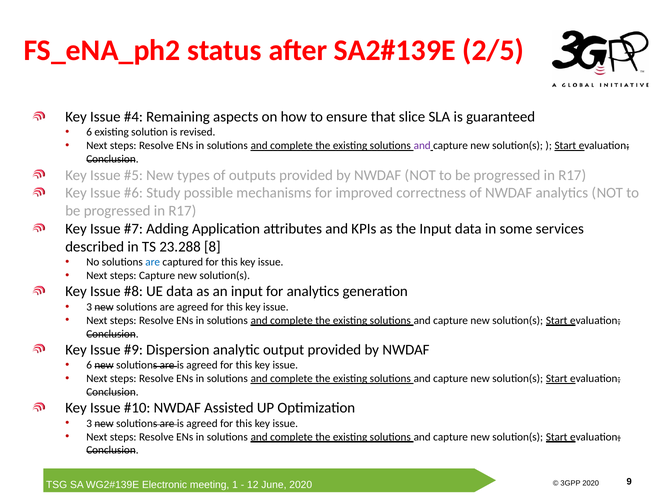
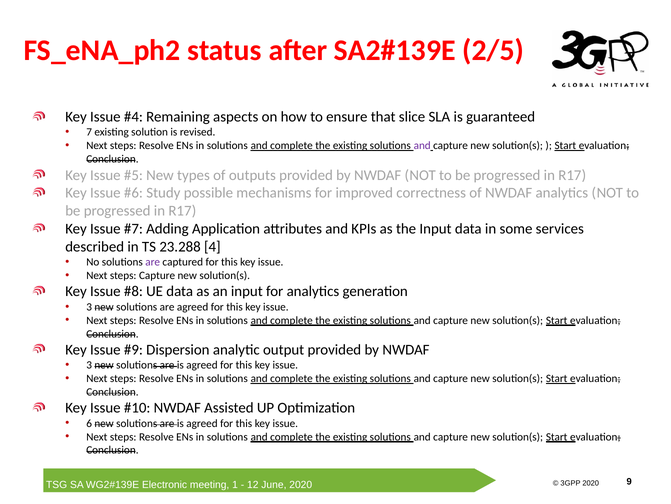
6: 6 -> 7 (89, 132)
8: 8 -> 4 (212, 246)
are colour: blue -> purple (153, 262)
6: 6 -> 3 (89, 365)
3: 3 -> 6 (89, 423)
